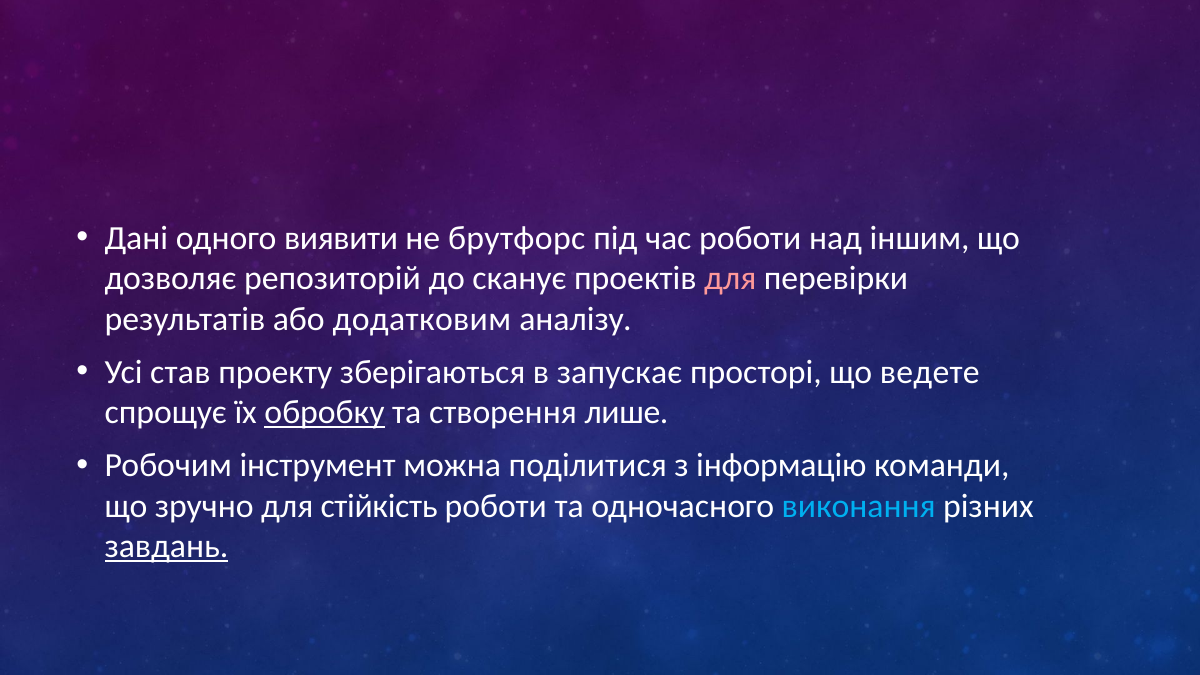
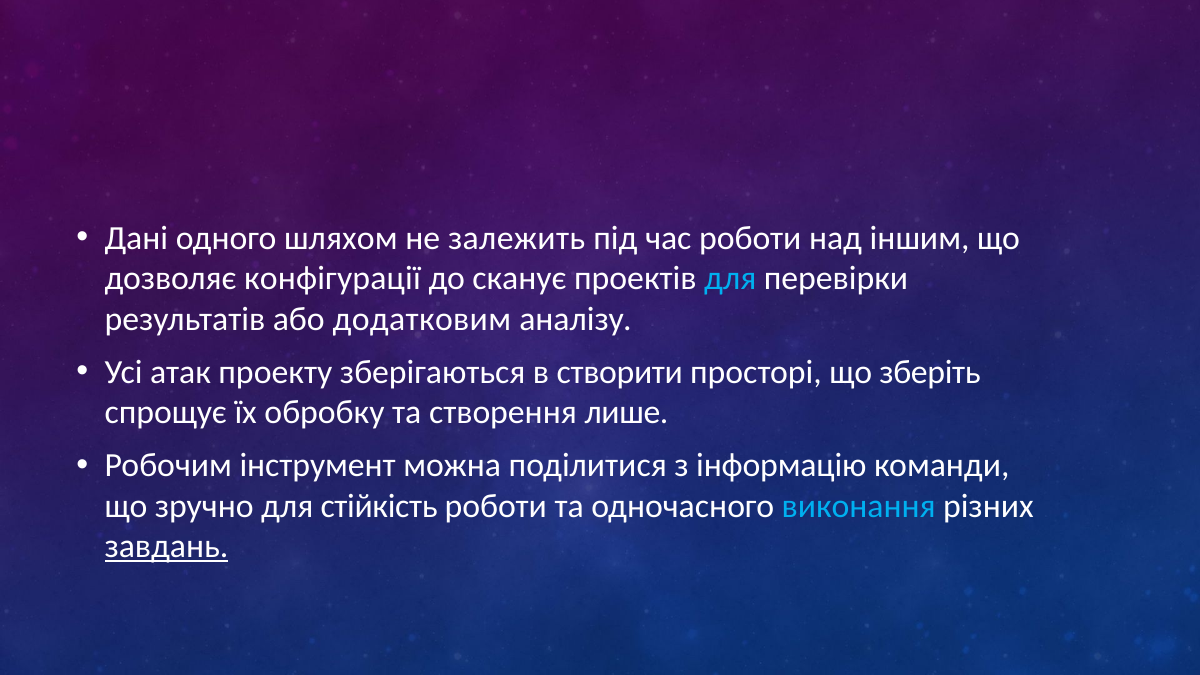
виявити: виявити -> шляхом (341, 238)
брутфорс: брутфорс -> залежить (517, 238)
репозиторій: репозиторій -> конфігурації (332, 278)
для colour: pink -> light blue (730, 278)
став: став -> атак (181, 372)
запускає: запускає -> створити (620, 372)
ведете: ведете -> зберіть (930, 372)
обробку underline: present -> none (325, 413)
